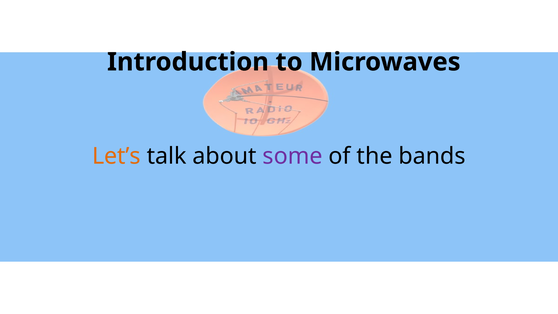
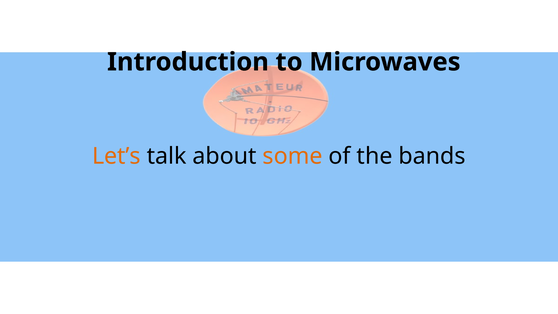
some colour: purple -> orange (293, 156)
